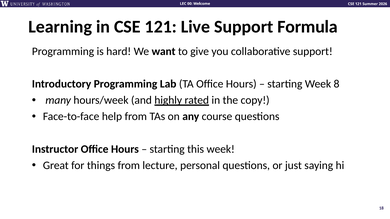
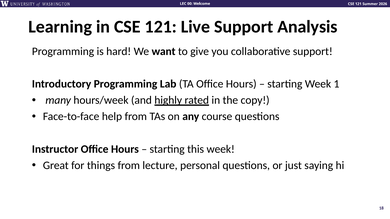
Formula: Formula -> Analysis (308, 27)
8: 8 -> 1 (337, 84)
